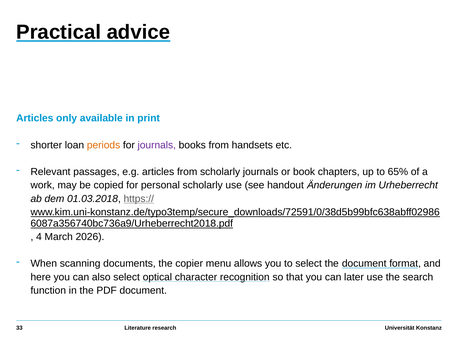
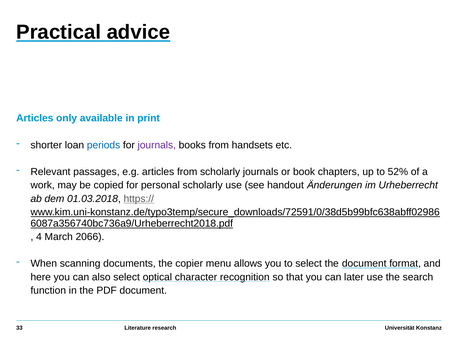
periods colour: orange -> blue (104, 145)
65%: 65% -> 52% (398, 172)
2026: 2026 -> 2066 (90, 237)
